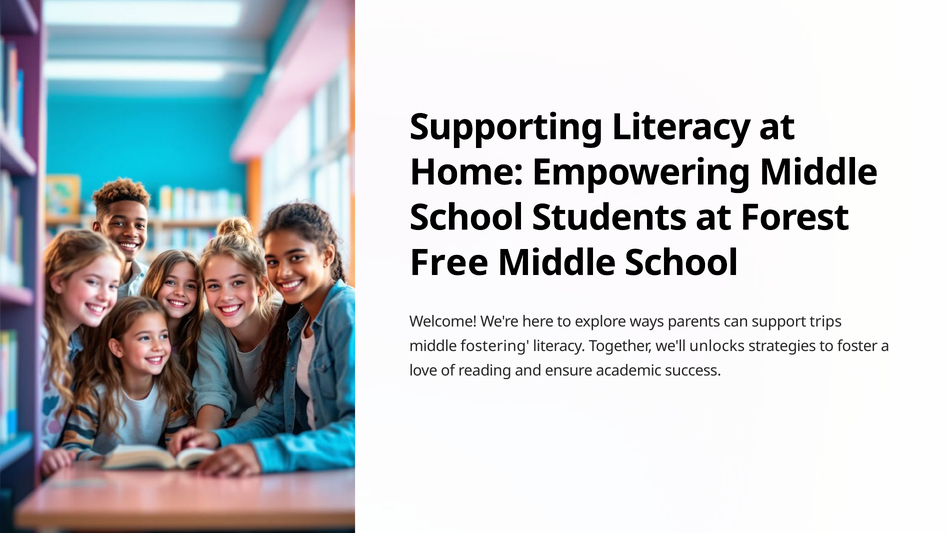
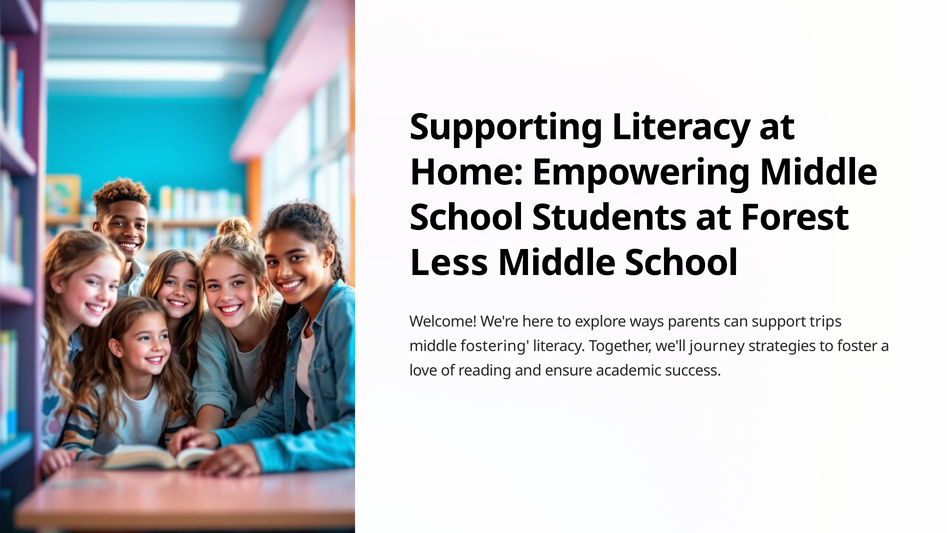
Free: Free -> Less (449, 263)
unlocks: unlocks -> journey (717, 346)
